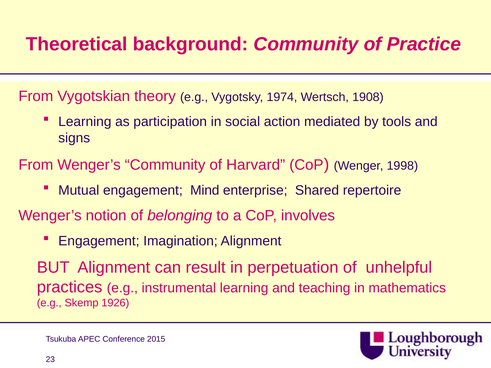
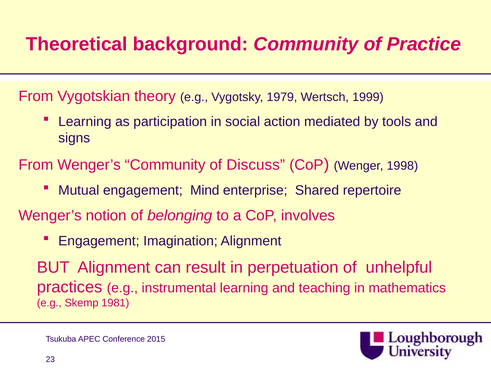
1974: 1974 -> 1979 (282, 97)
1908: 1908 -> 1999 (368, 97)
Harvard: Harvard -> Discuss (256, 165)
1926: 1926 -> 1981 (115, 303)
